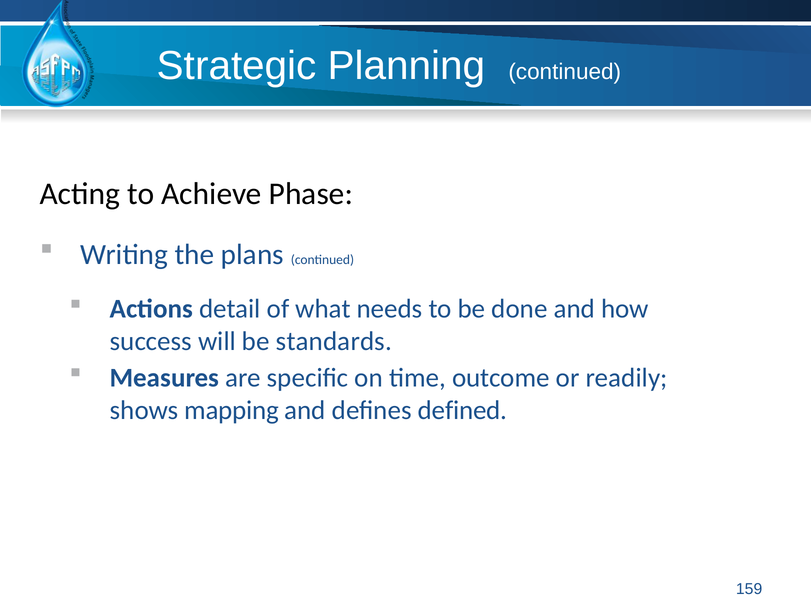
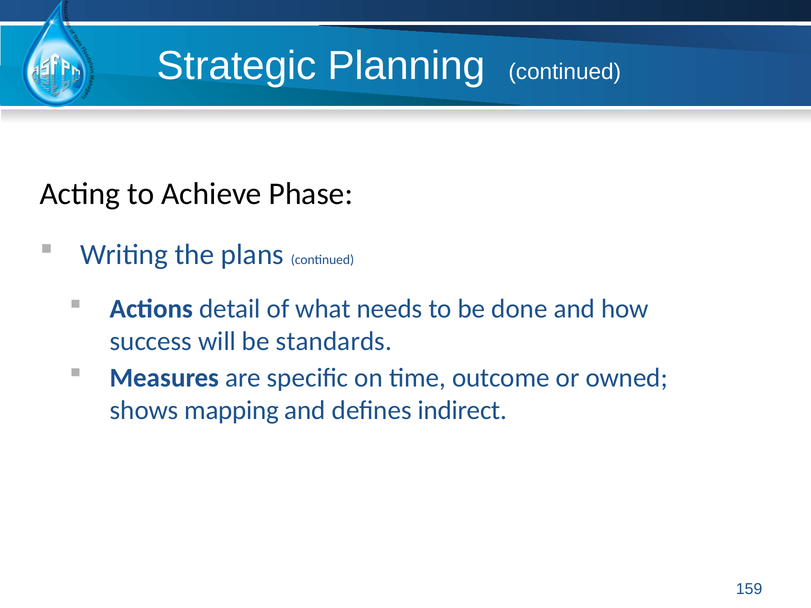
readily: readily -> owned (627, 378)
defined: defined -> indirect (462, 410)
